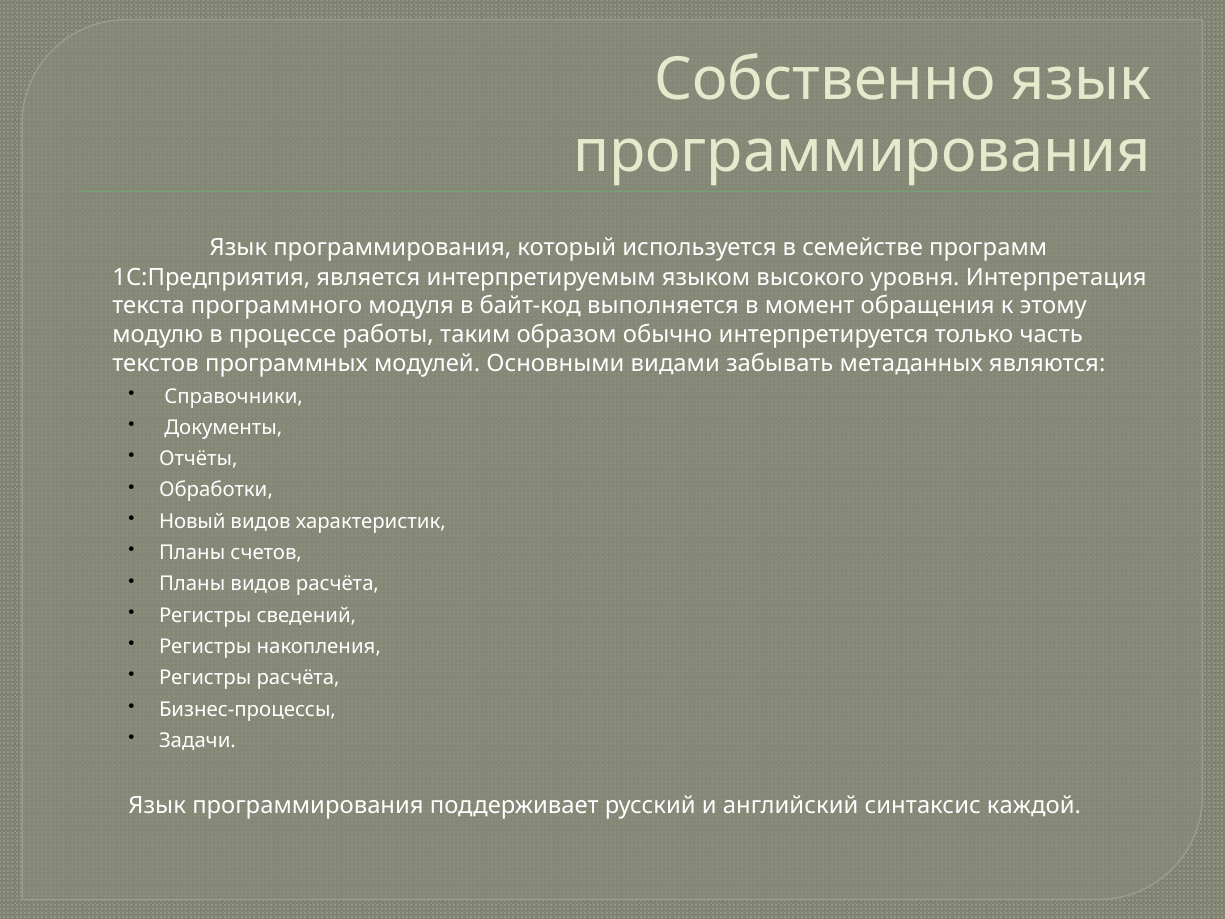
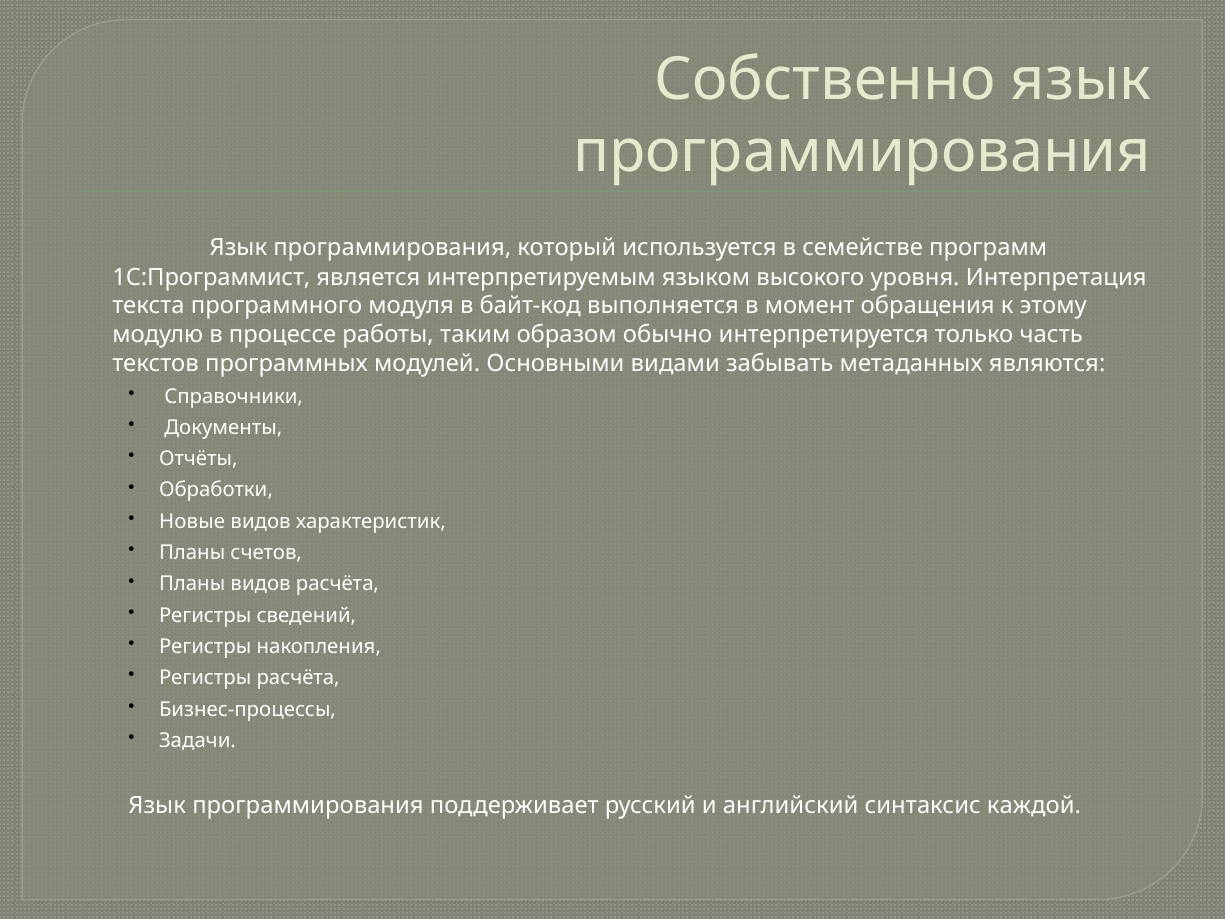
1С:Предприятия: 1С:Предприятия -> 1С:Программист (211, 277)
Новый: Новый -> Новые (192, 521)
